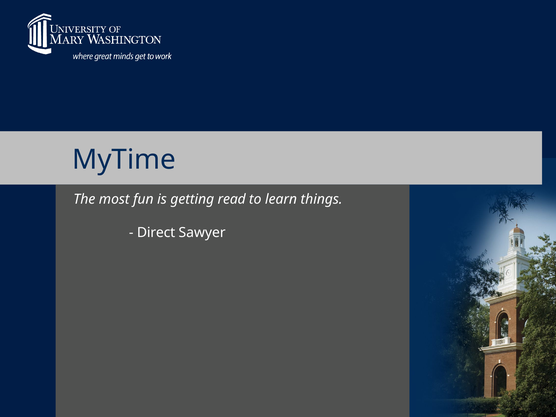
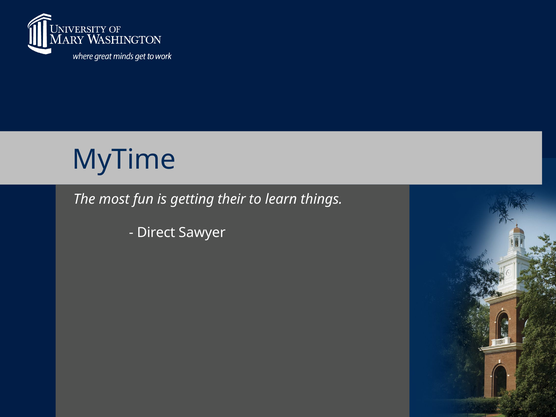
read: read -> their (232, 199)
